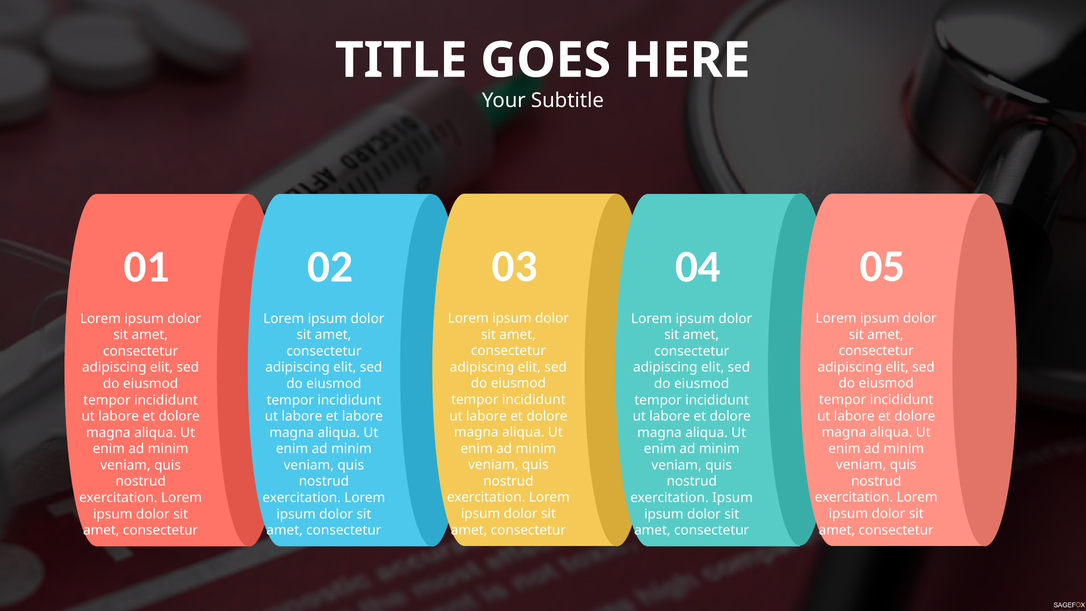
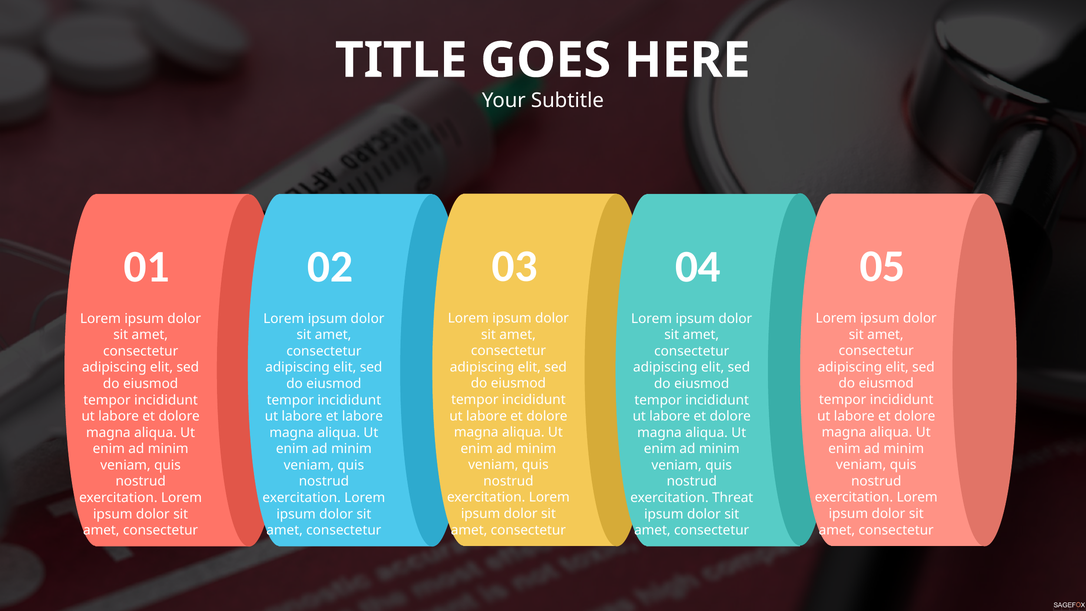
exercitation Ipsum: Ipsum -> Threat (733, 498)
